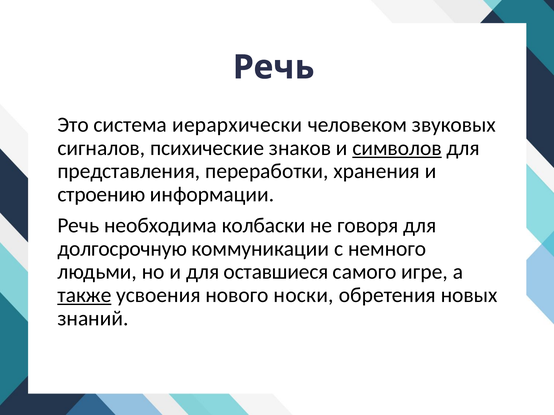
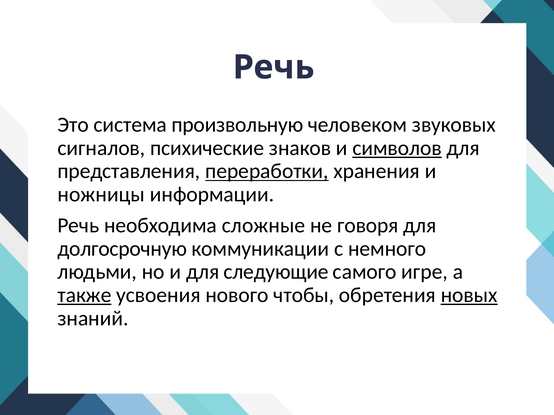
иерархически: иерархически -> произвольную (237, 125)
переработки underline: none -> present (267, 171)
строению: строению -> ножницы (101, 195)
колбаски: колбаски -> сложные (263, 226)
оставшиеся: оставшиеся -> следующие (276, 272)
носки: носки -> чтобы (304, 295)
новых underline: none -> present (469, 295)
